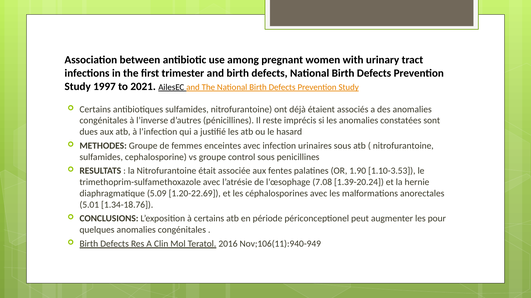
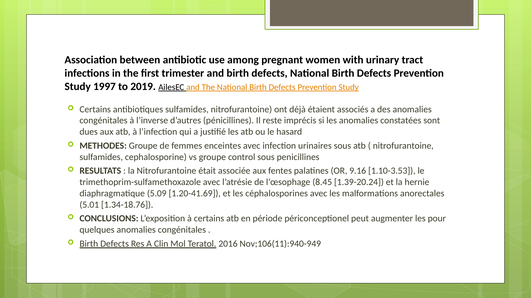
2021: 2021 -> 2019 (143, 87)
1.90: 1.90 -> 9.16 (358, 171)
7.08: 7.08 -> 8.45 (322, 183)
1.20-22.69: 1.20-22.69 -> 1.20-41.69 (195, 194)
